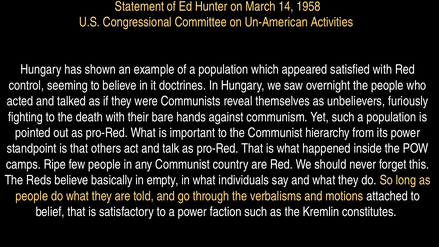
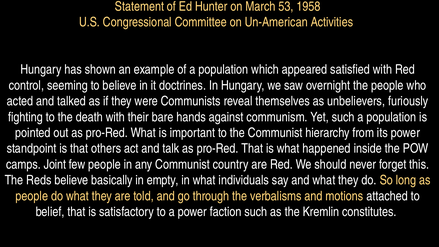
14: 14 -> 53 (286, 6)
Ripe: Ripe -> Joint (55, 164)
